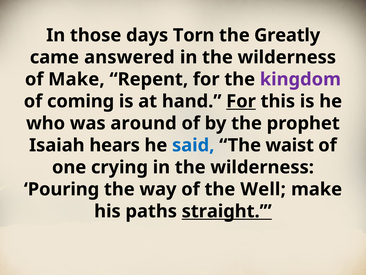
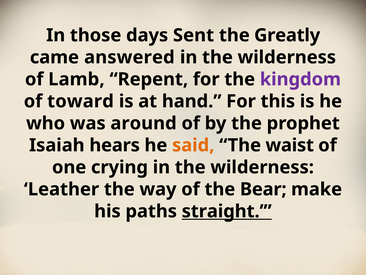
Torn: Torn -> Sent (194, 35)
of Make: Make -> Lamb (76, 79)
coming: coming -> toward (80, 101)
For underline: present -> none (241, 101)
said colour: blue -> orange (193, 145)
Pouring: Pouring -> Leather (61, 189)
Well: Well -> Bear (263, 189)
